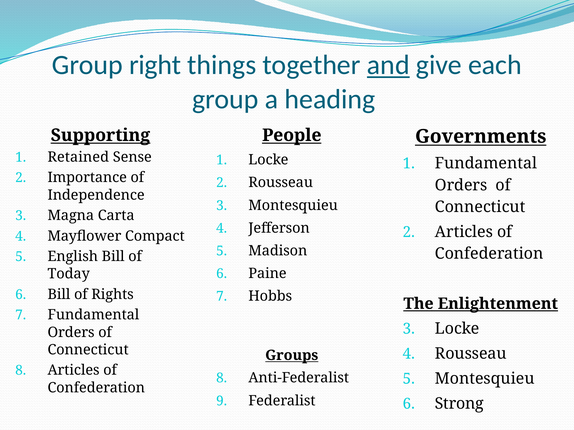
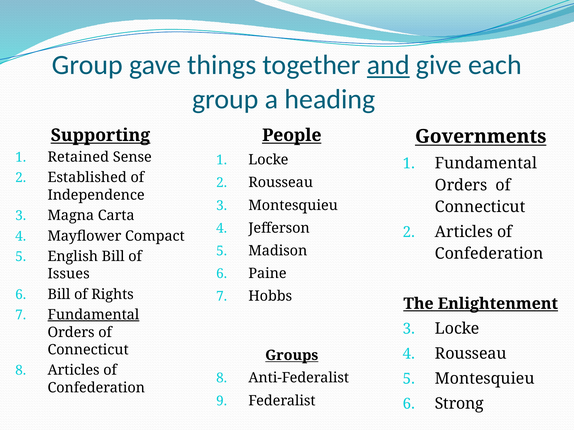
right: right -> gave (155, 65)
Importance: Importance -> Established (87, 178)
Today: Today -> Issues (69, 274)
Fundamental underline: none -> present (93, 315)
